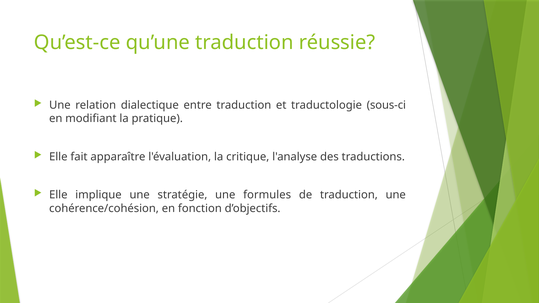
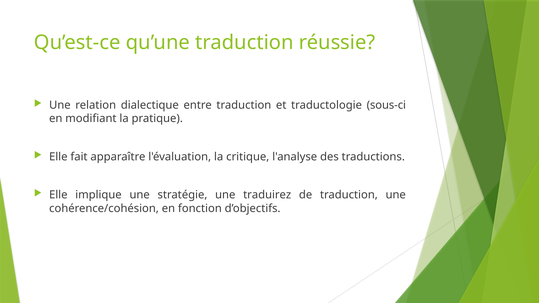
formules: formules -> traduirez (267, 195)
